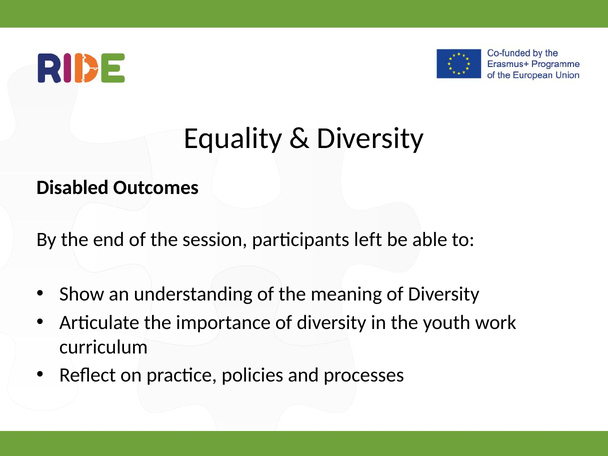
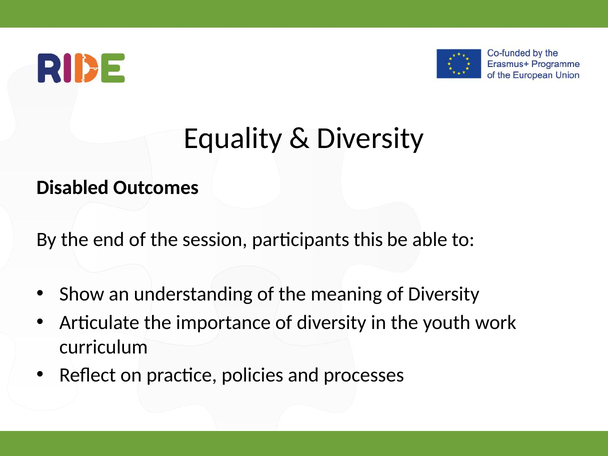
left: left -> this (368, 240)
